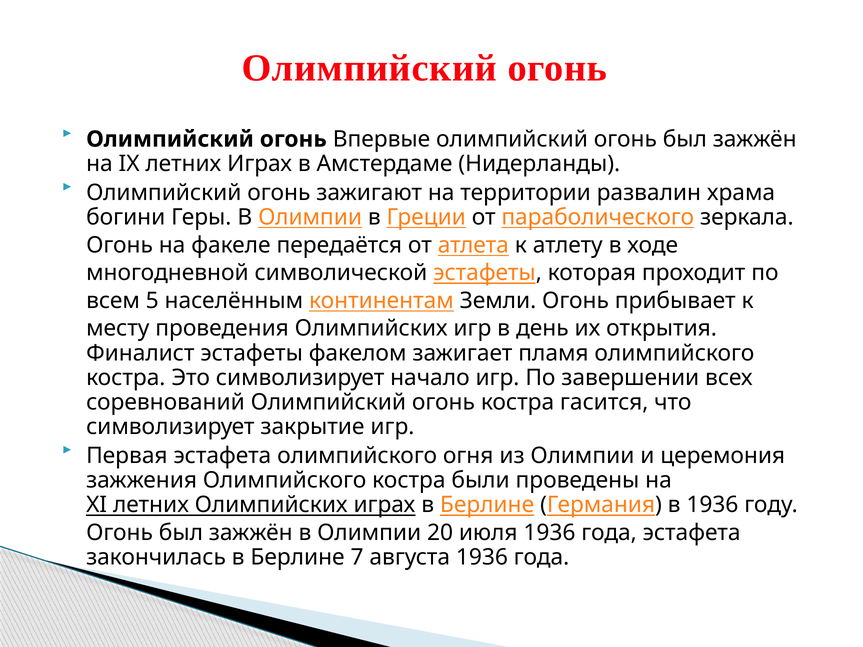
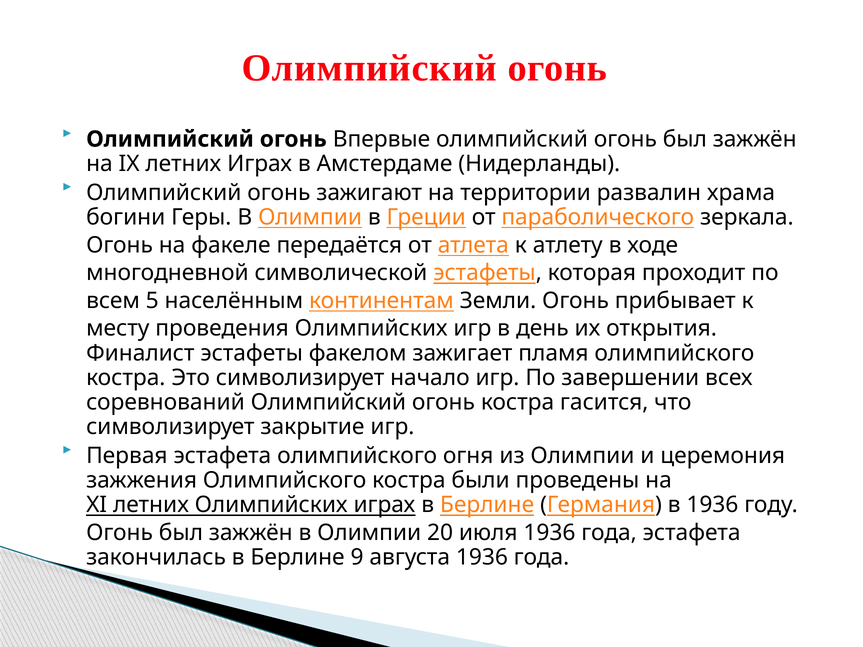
7: 7 -> 9 (357, 558)
